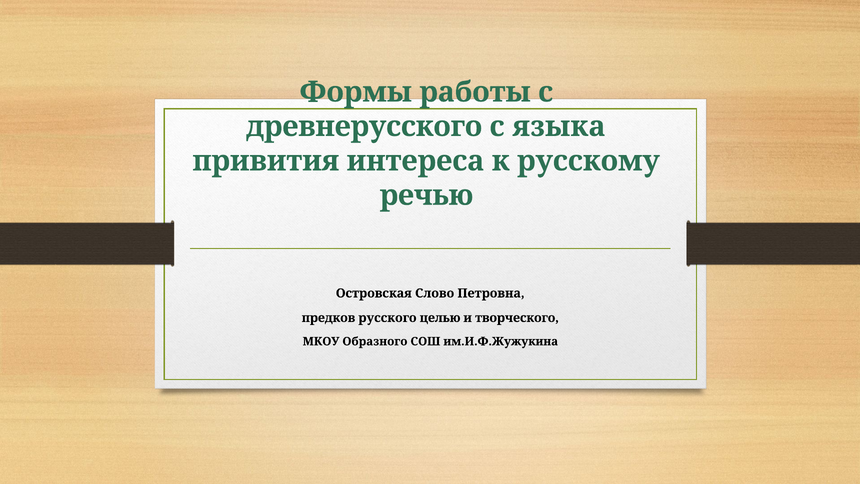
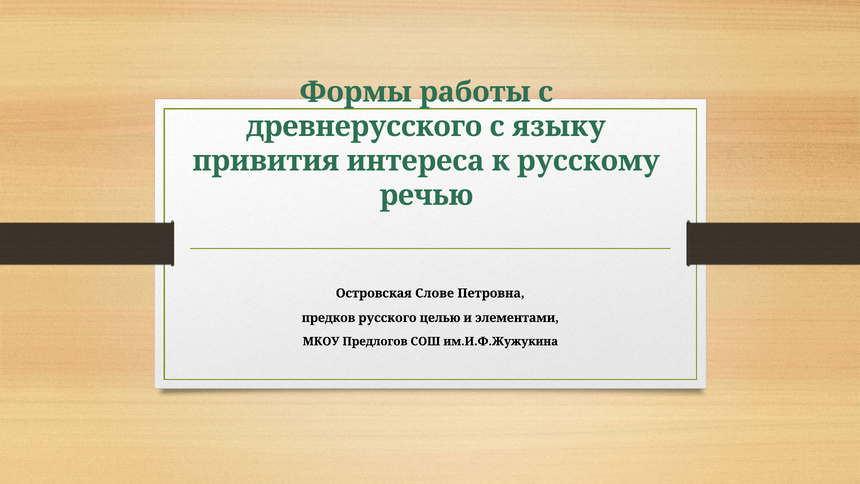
языка: языка -> языку (559, 126)
Слово: Слово -> Слове (435, 293)
творческого: творческого -> элементами (517, 318)
Образного: Образного -> Предлогов (375, 341)
